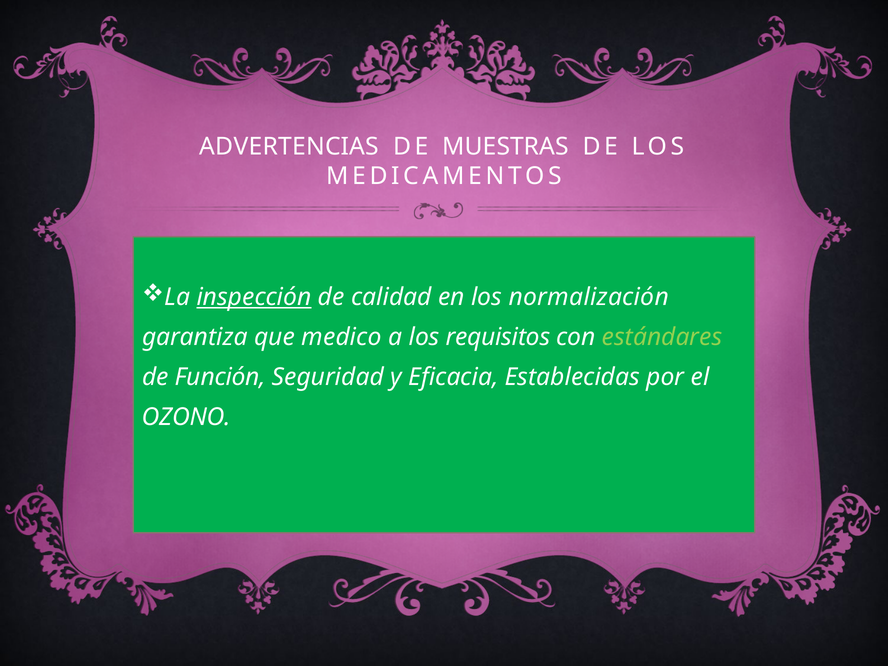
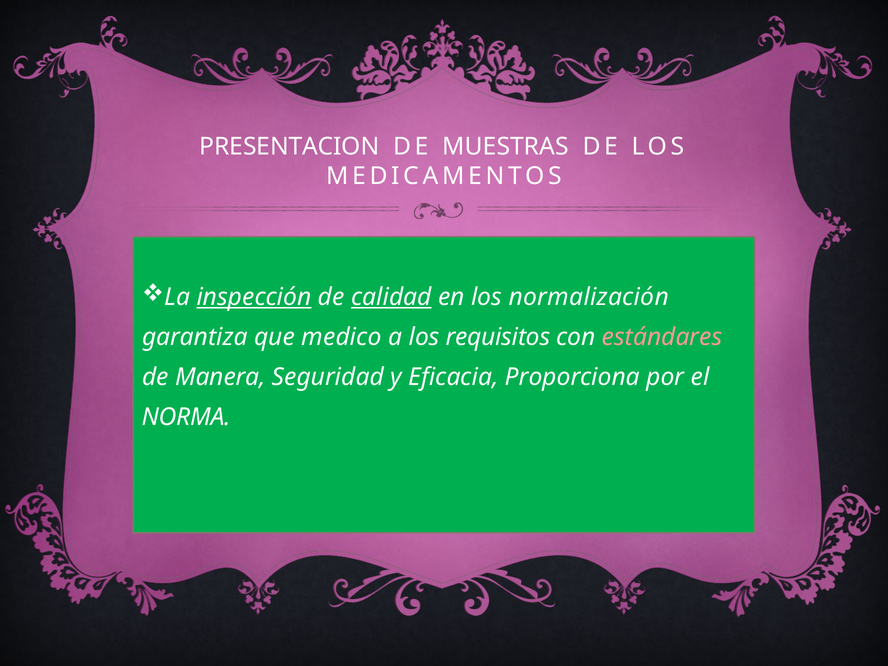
ADVERTENCIAS: ADVERTENCIAS -> PRESENTACION (289, 147)
calidad underline: none -> present (391, 297)
estándares colour: light green -> pink (662, 337)
Función: Función -> Manera (220, 377)
Establecidas: Establecidas -> Proporciona (572, 377)
OZONO: OZONO -> NORMA (186, 417)
